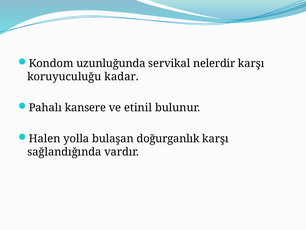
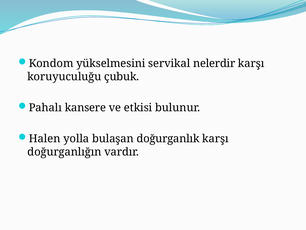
uzunluğunda: uzunluğunda -> yükselmesini (111, 63)
kadar: kadar -> çubuk (122, 77)
etinil: etinil -> etkisi (138, 108)
sağlandığında: sağlandığında -> doğurganlığın (64, 152)
